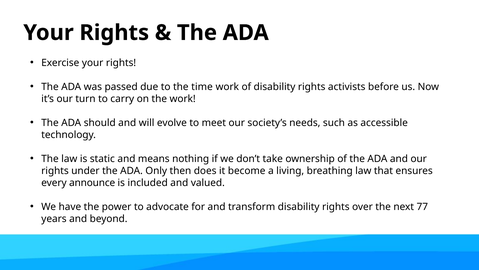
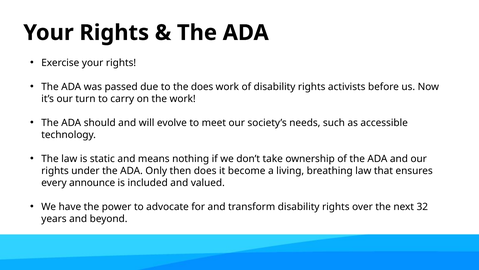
the time: time -> does (202, 87)
77: 77 -> 32 (422, 206)
